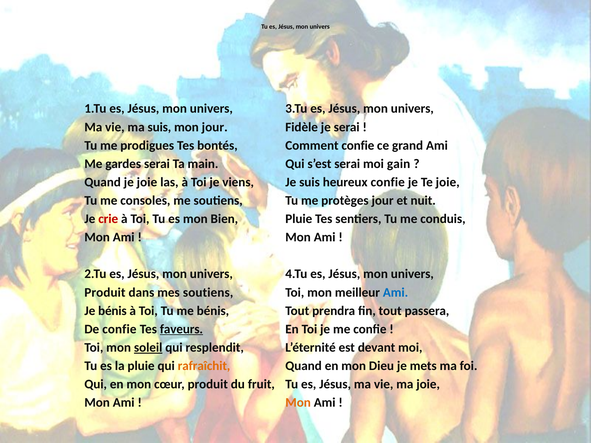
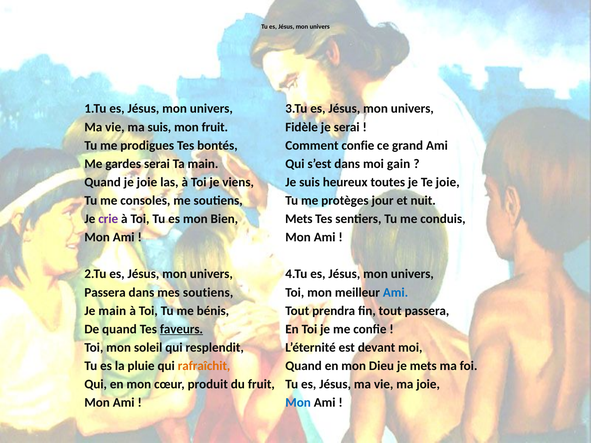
mon jour: jour -> fruit (215, 127)
s’est serai: serai -> dans (347, 164)
heureux confie: confie -> toutes (388, 182)
crie colour: red -> purple (108, 219)
Pluie: Pluie -> Mets (299, 219)
Produit: Produit -> Passera (105, 293)
Je bénis: bénis -> main (112, 311)
De confie: confie -> quand (119, 329)
soleil underline: present -> none (148, 348)
Mon colour: orange -> blue (298, 403)
